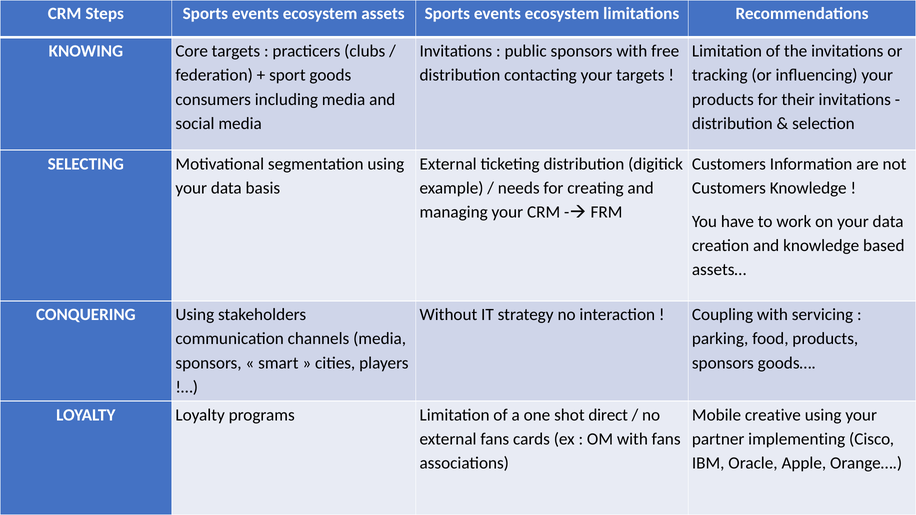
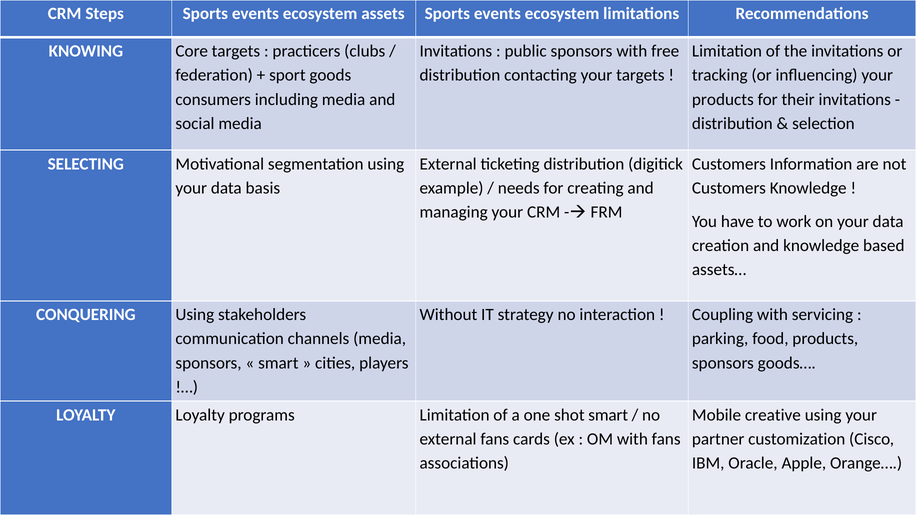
shot direct: direct -> smart (608, 415)
implementing: implementing -> customization (797, 439)
